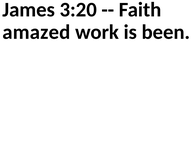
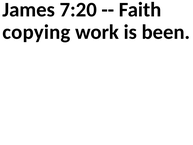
3:20: 3:20 -> 7:20 (78, 10)
amazed: amazed -> copying (36, 32)
